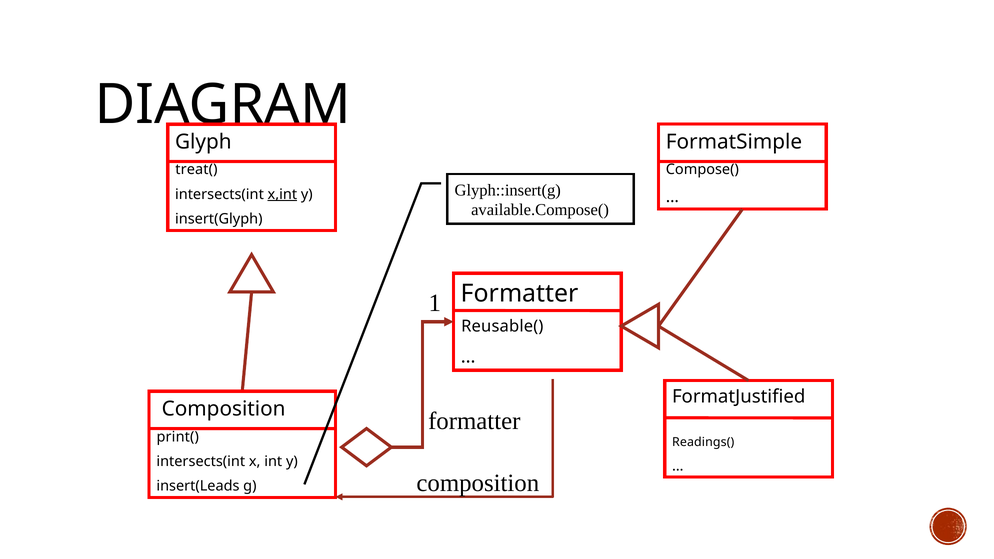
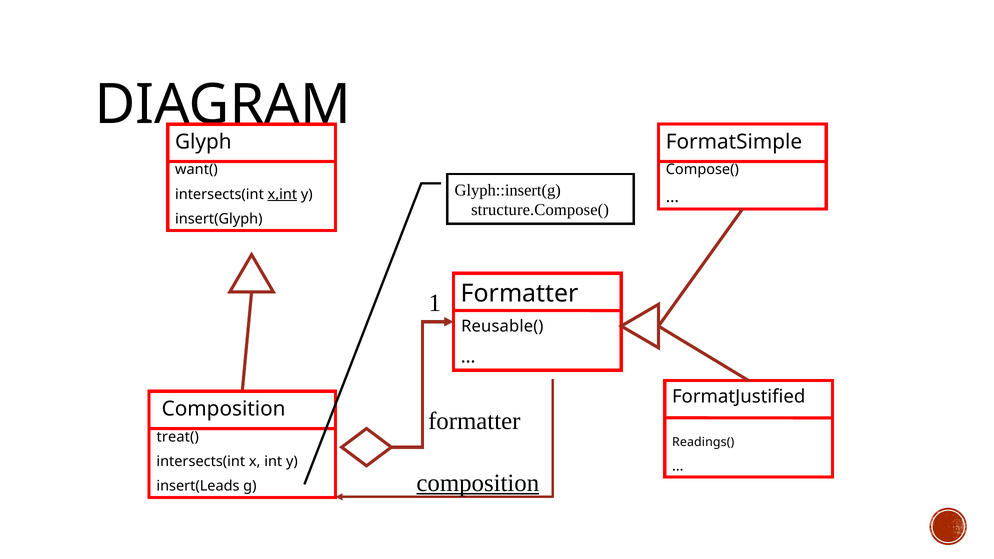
treat(: treat( -> want( (196, 170)
available.Compose(: available.Compose( -> structure.Compose( (540, 210)
print(: print( -> treat( (178, 437)
composition underline: none -> present (478, 483)
